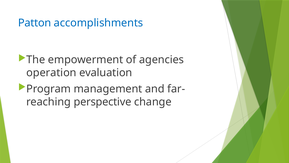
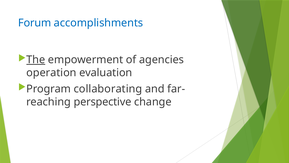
Patton: Patton -> Forum (35, 23)
The underline: none -> present (36, 60)
management: management -> collaborating (108, 89)
